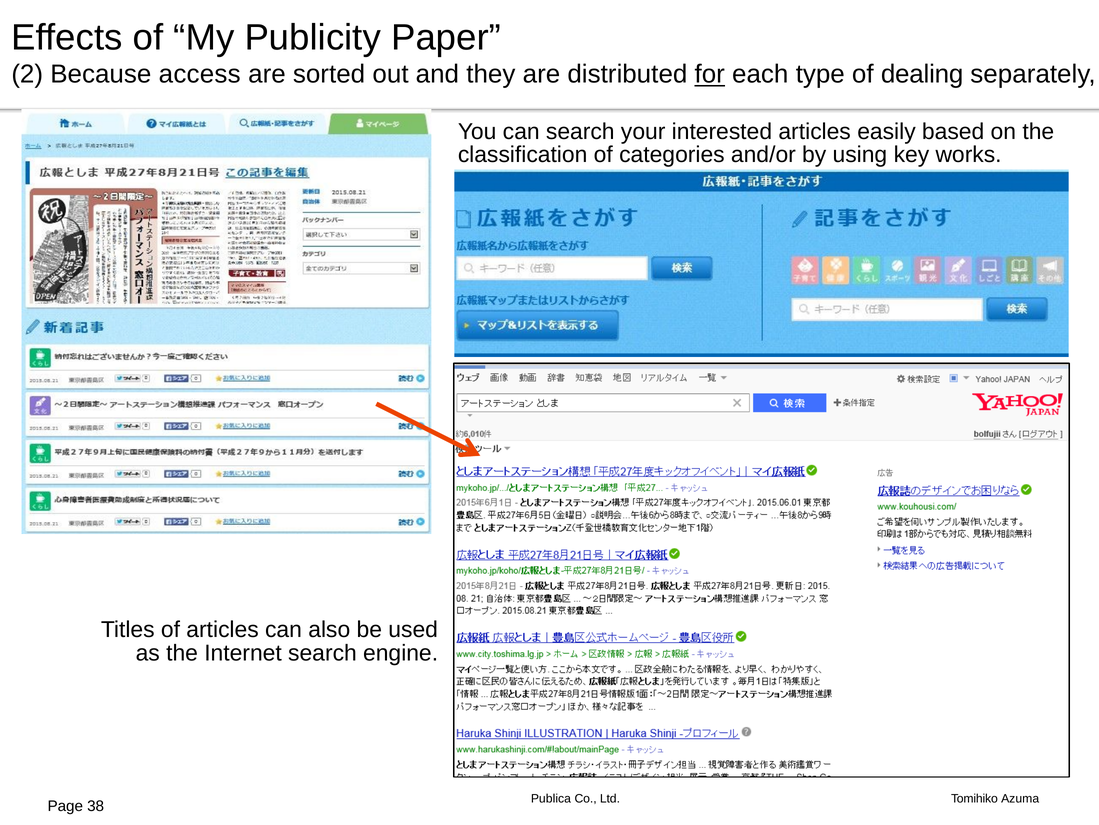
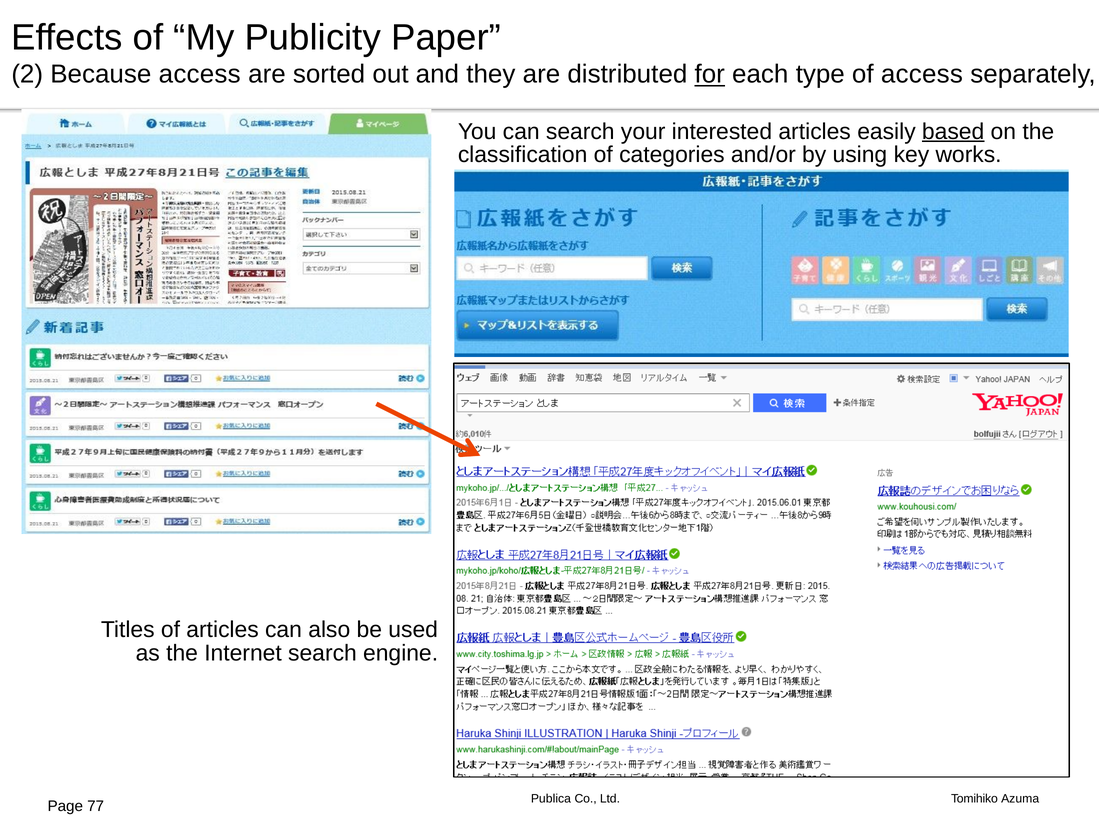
of dealing: dealing -> access (922, 74)
based underline: none -> present (953, 131)
38: 38 -> 77 (96, 805)
